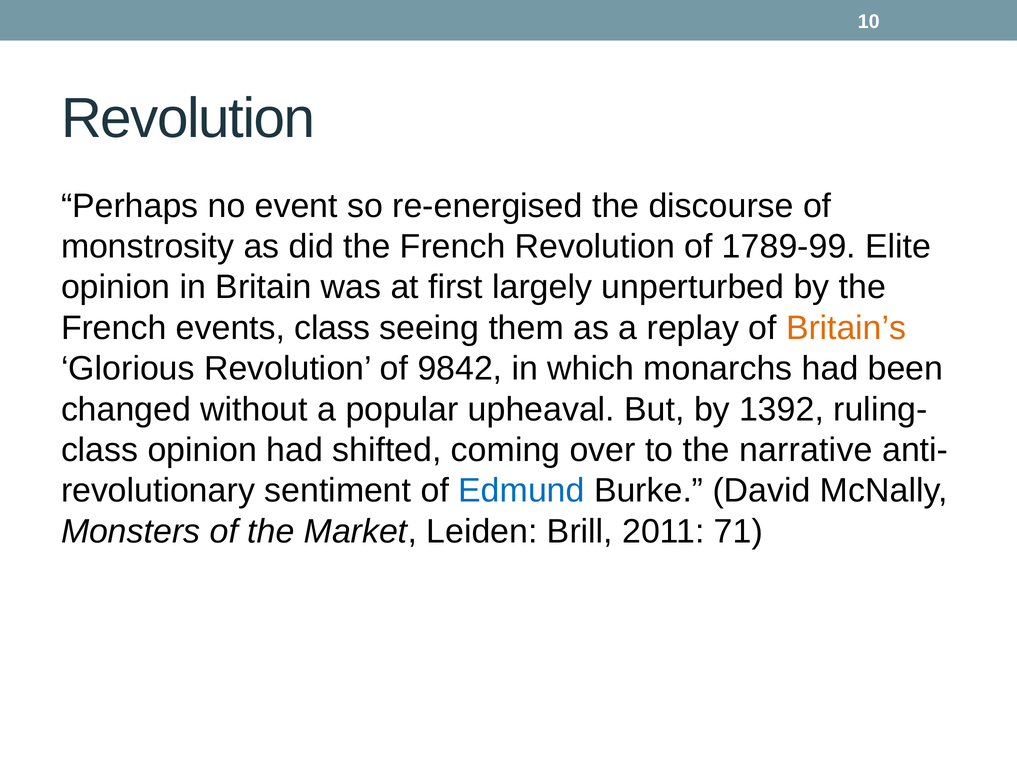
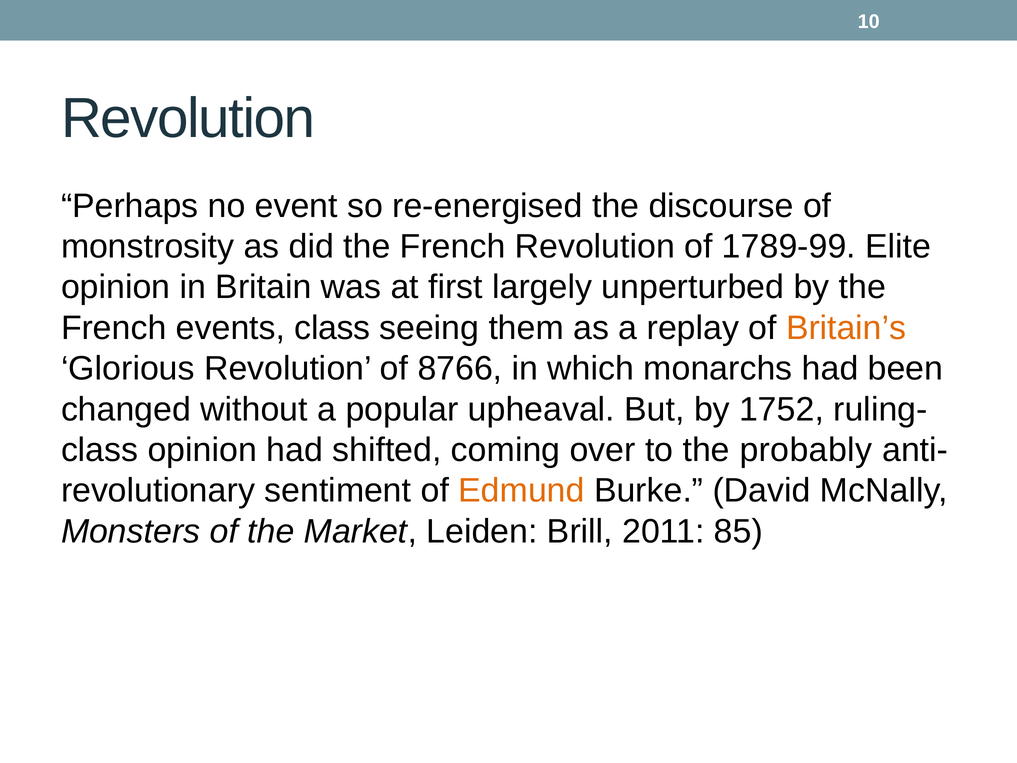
9842: 9842 -> 8766 (460, 369)
1392: 1392 -> 1752 (782, 409)
narrative: narrative -> probably (806, 450)
Edmund colour: blue -> orange (521, 491)
71: 71 -> 85 (738, 531)
